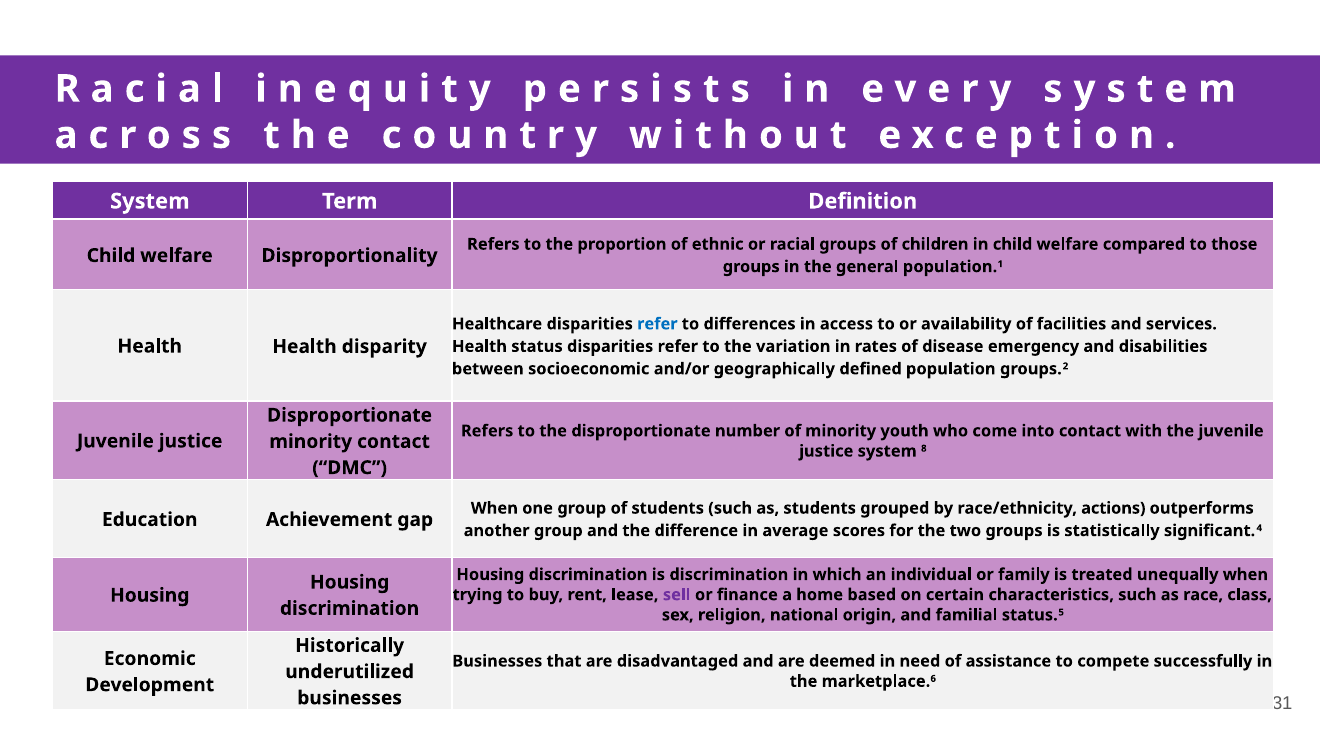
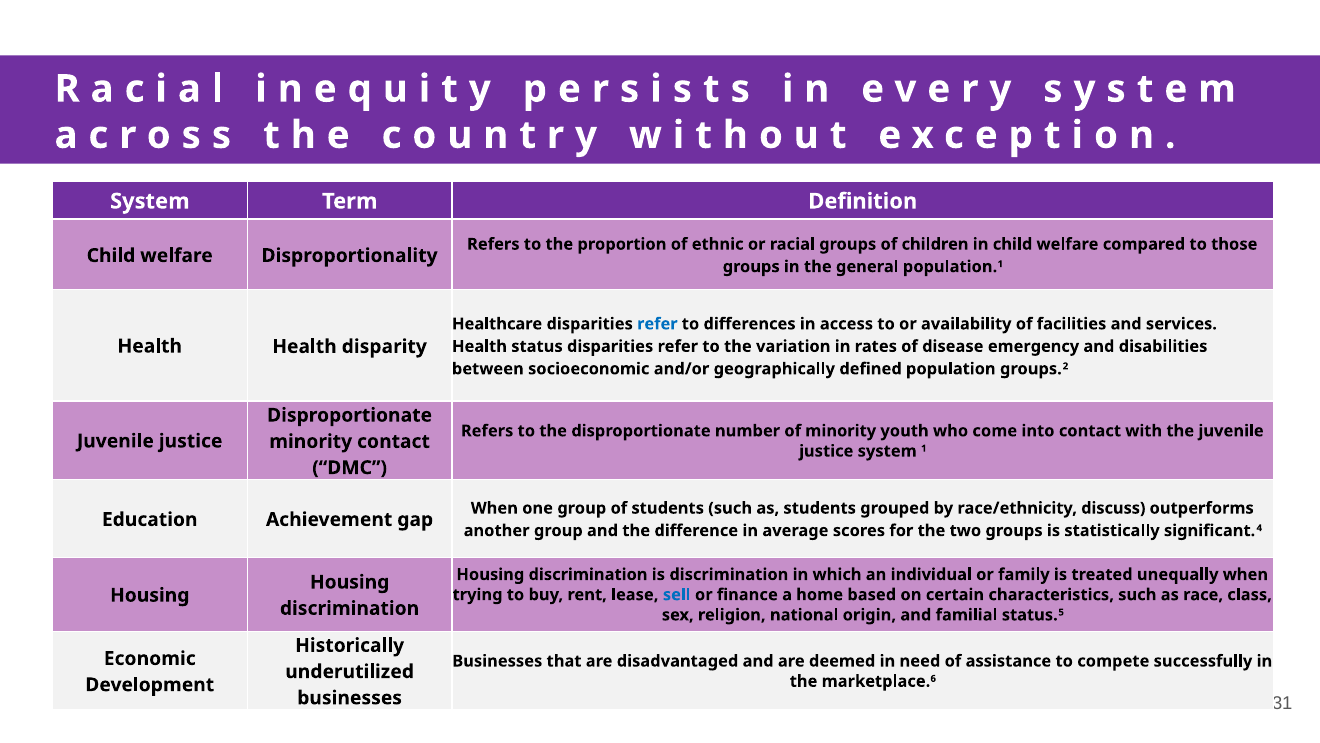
8: 8 -> 1 (924, 448)
actions: actions -> discuss (1113, 508)
sell colour: purple -> blue (677, 594)
